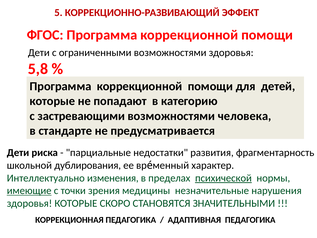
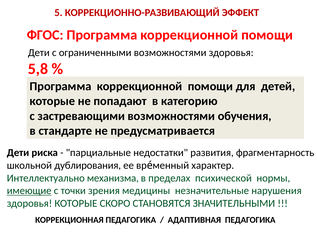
человека: человека -> обучения (245, 116)
изменения: изменения -> механизма (113, 178)
психической underline: present -> none (223, 178)
